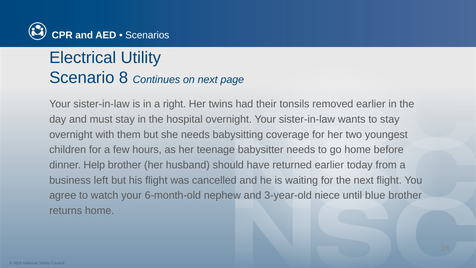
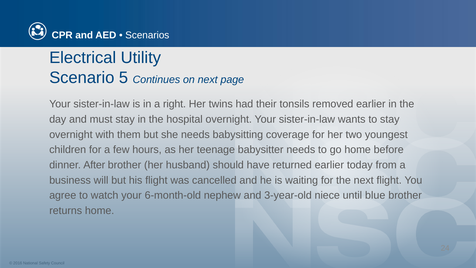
8: 8 -> 5 (123, 78)
Help: Help -> After (94, 165)
left: left -> will (101, 180)
